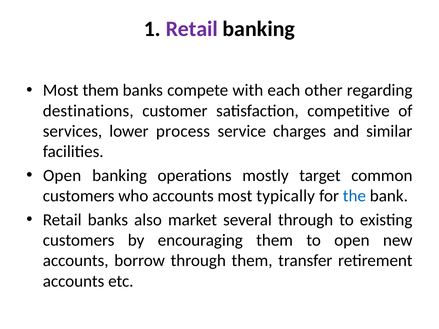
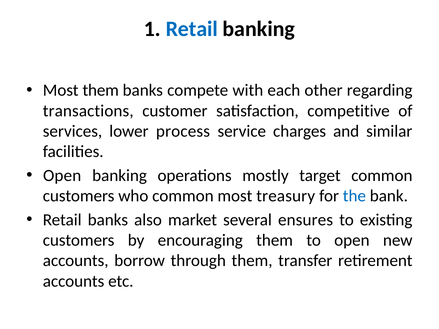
Retail colour: purple -> blue (192, 29)
destinations: destinations -> transactions (88, 111)
who accounts: accounts -> common (183, 196)
typically: typically -> treasury (286, 196)
several through: through -> ensures (306, 220)
